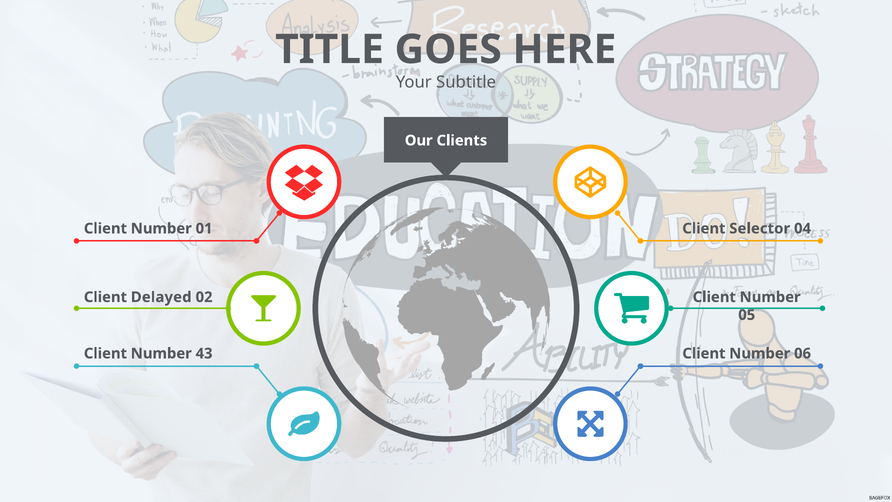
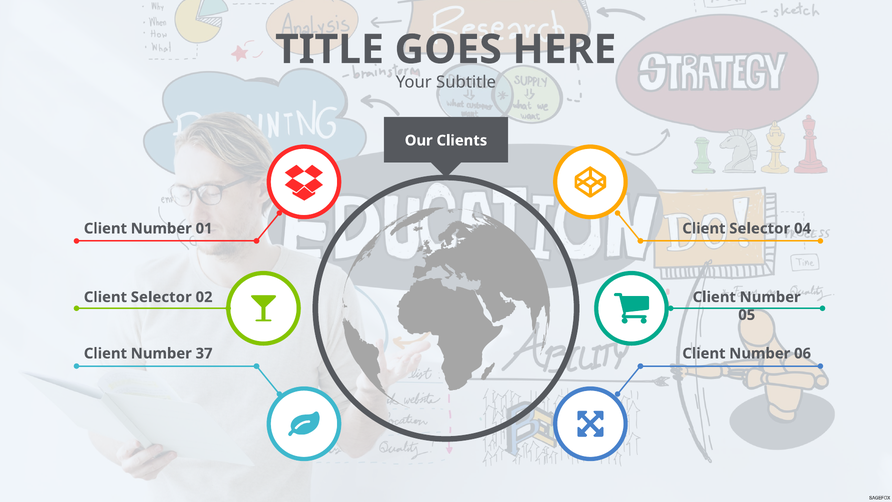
Delayed: Delayed -> Selector (161, 297)
43: 43 -> 37 (204, 353)
